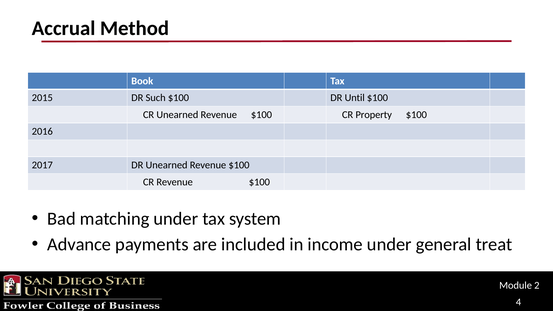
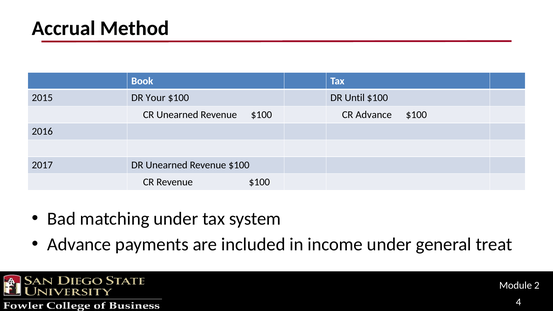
Such: Such -> Your (156, 98)
CR Property: Property -> Advance (374, 115)
